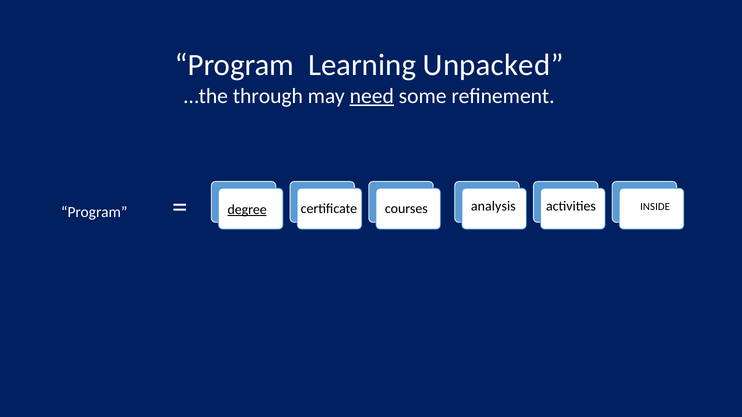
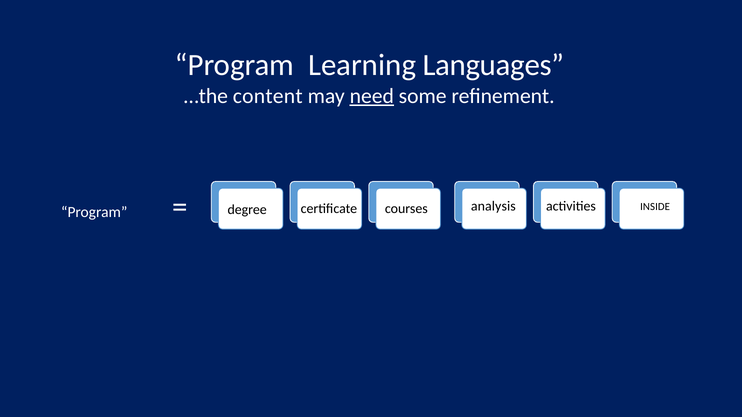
Unpacked: Unpacked -> Languages (493, 65)
through: through -> content (268, 96)
degree underline: present -> none (247, 210)
